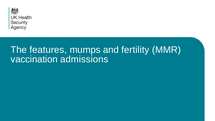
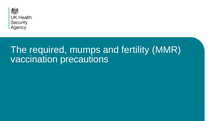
features: features -> required (48, 50)
admissions: admissions -> precautions (84, 59)
